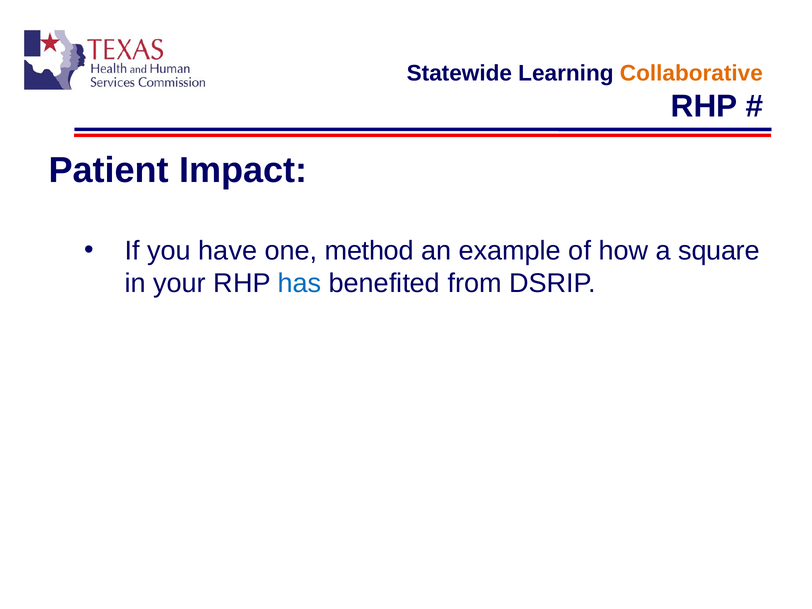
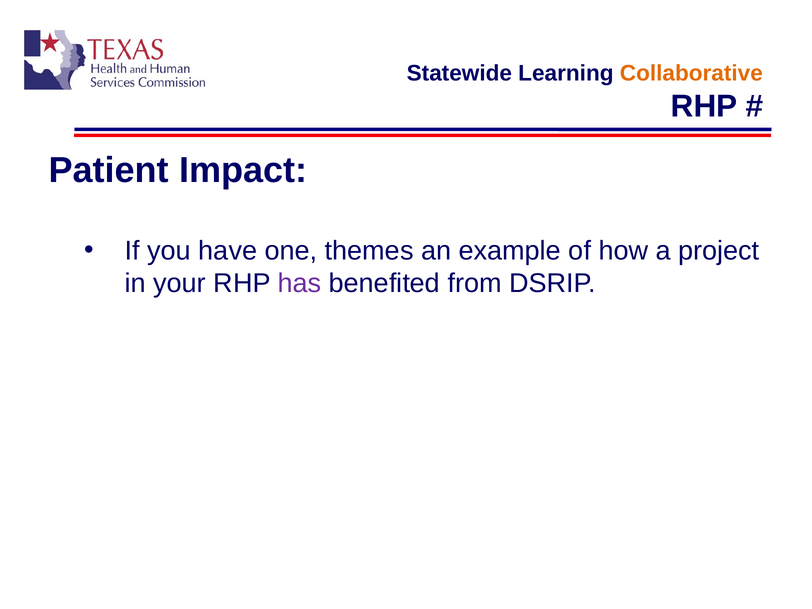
method: method -> themes (369, 251)
square: square -> project (719, 251)
has colour: blue -> purple (299, 283)
